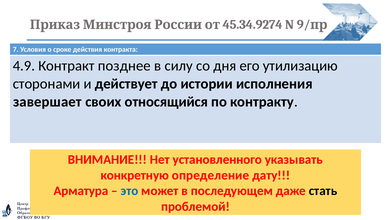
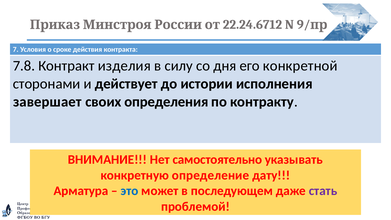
45.34.9274: 45.34.9274 -> 22.24.6712 (252, 25)
4.9: 4.9 -> 7.8 (24, 66)
позднее: позднее -> изделия (124, 66)
утилизацию: утилизацию -> конкретной (300, 66)
относящийся: относящийся -> определения (166, 102)
установленного: установленного -> самостоятельно (217, 160)
стать colour: black -> purple (323, 191)
